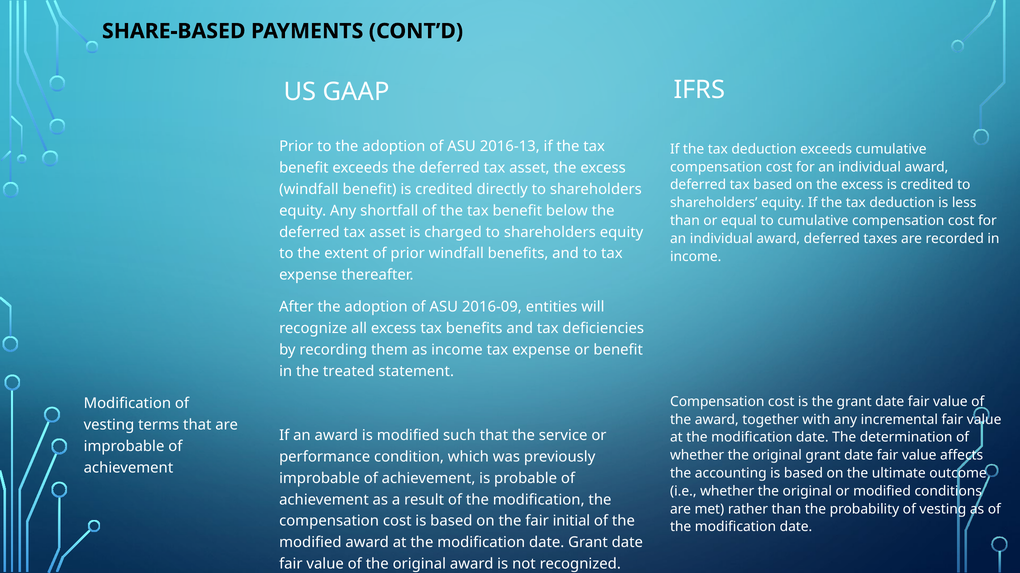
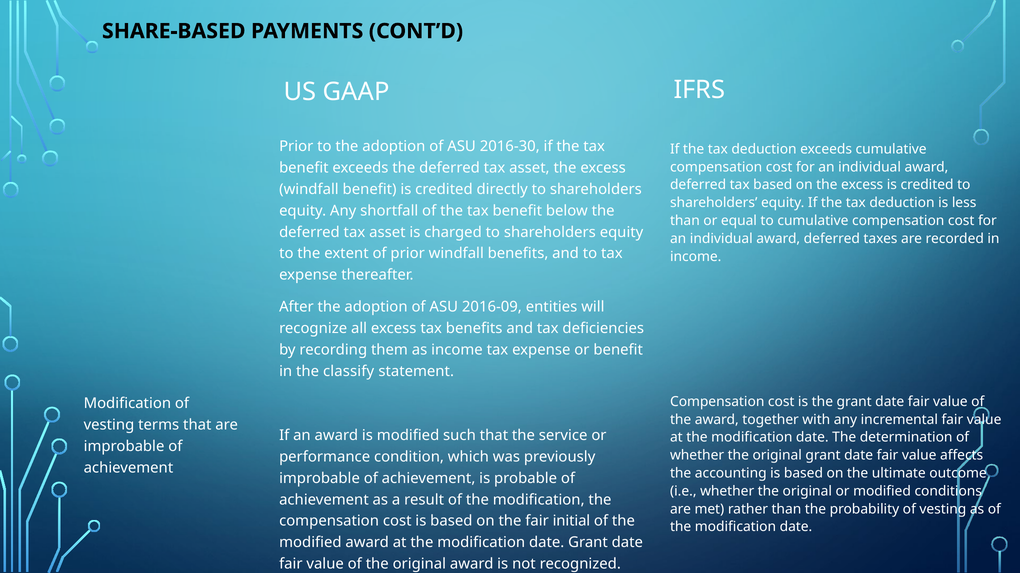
2016-13: 2016-13 -> 2016-30 (510, 147)
treated: treated -> classify (349, 372)
